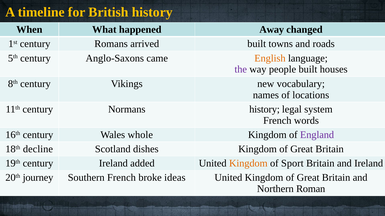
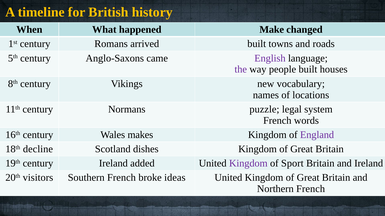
Away: Away -> Make (272, 30)
English colour: orange -> purple (270, 58)
Normans history: history -> puzzle (264, 109)
whole: whole -> makes (140, 135)
Kingdom colour: orange -> purple (248, 164)
journey: journey -> visitors (38, 178)
Northern Roman: Roman -> French (311, 189)
